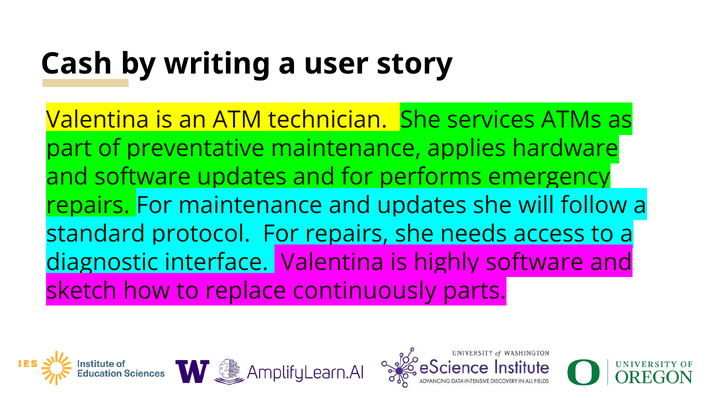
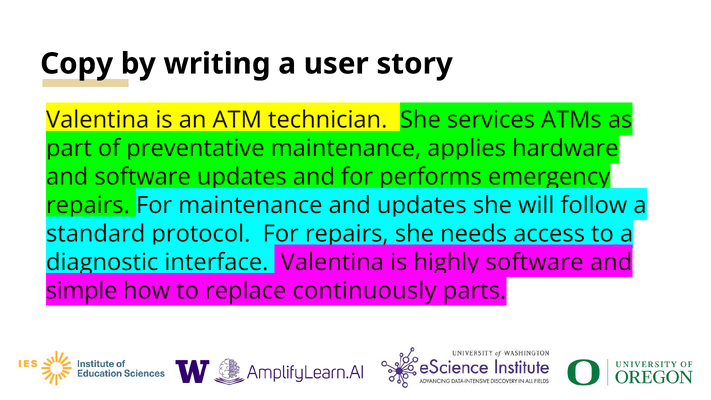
Cash: Cash -> Copy (77, 64)
sketch: sketch -> simple (82, 291)
